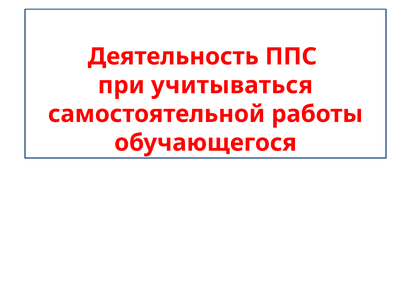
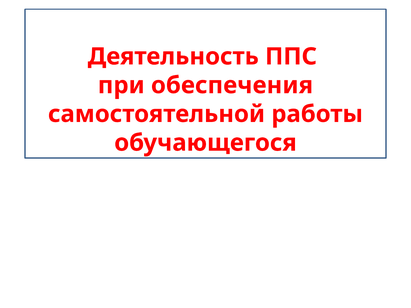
учитываться: учитываться -> обеспечения (232, 85)
